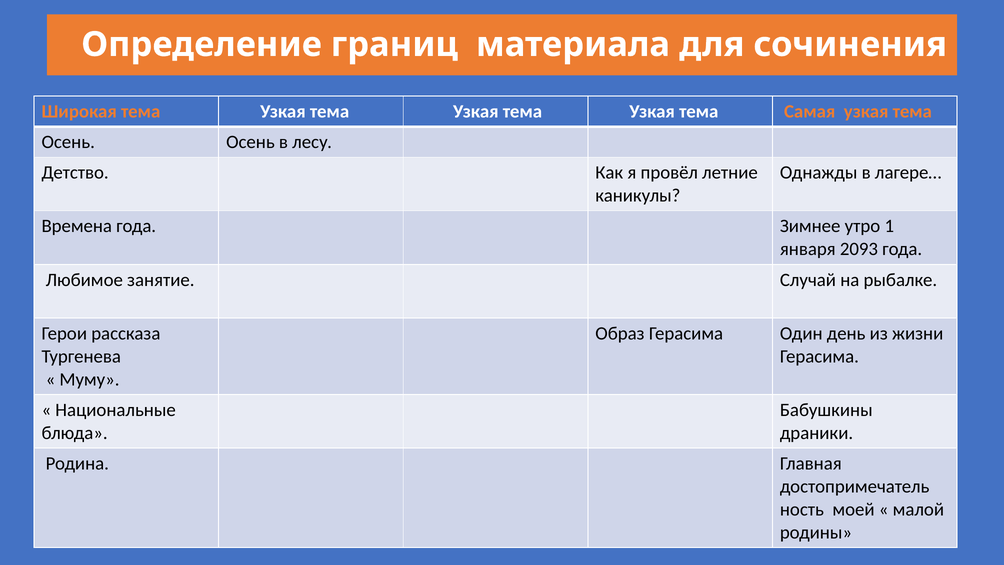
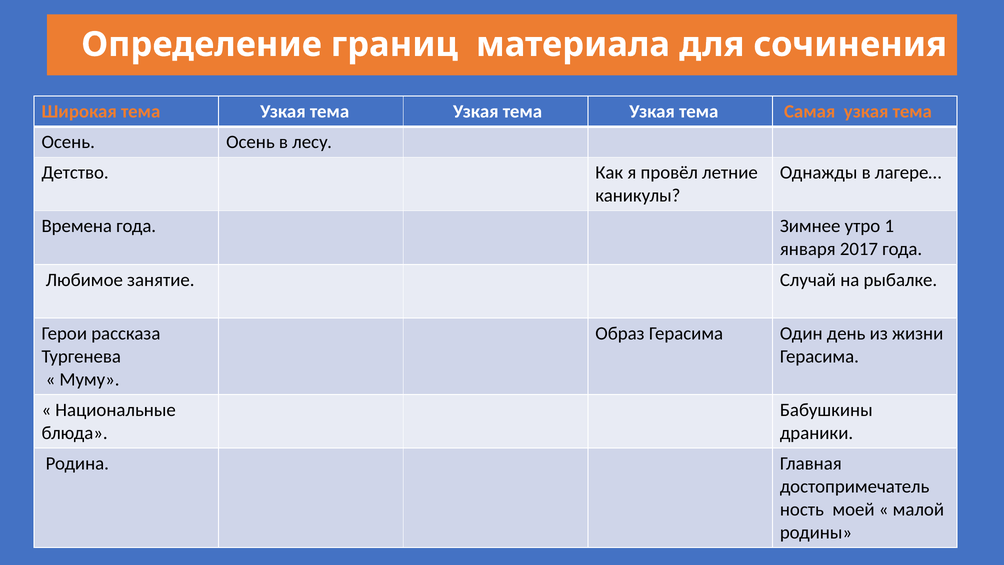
2093: 2093 -> 2017 (859, 249)
